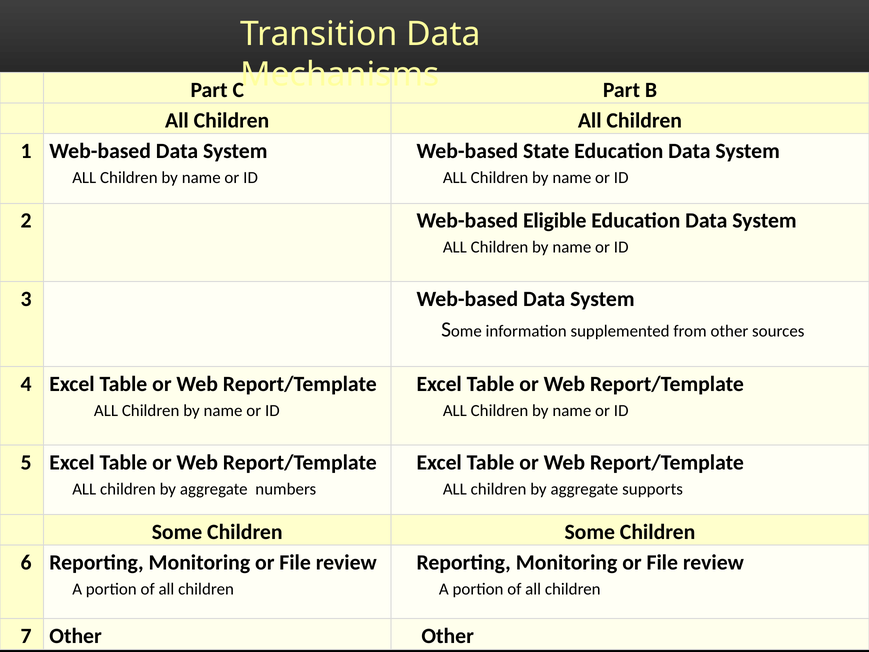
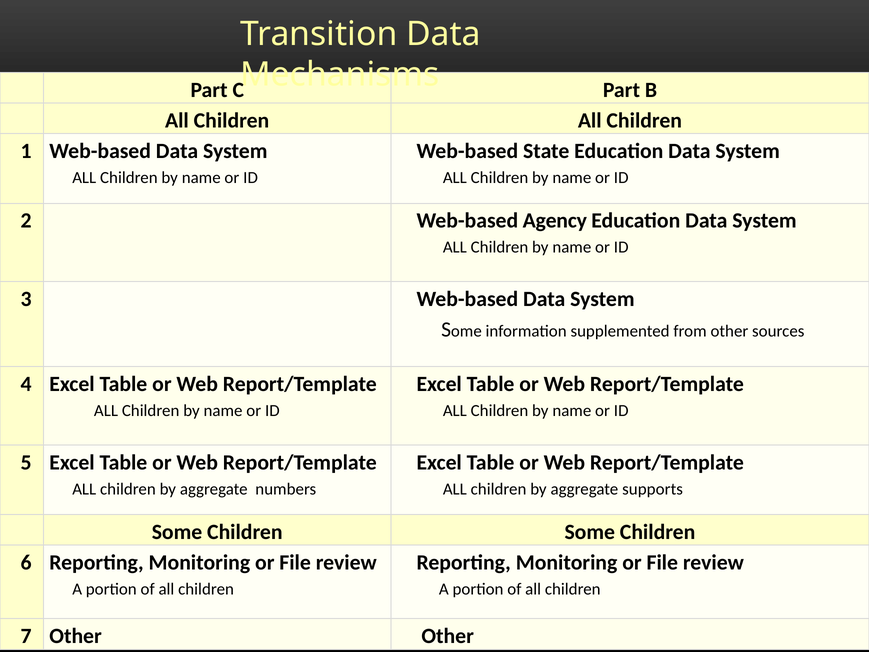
Eligible: Eligible -> Agency (555, 221)
